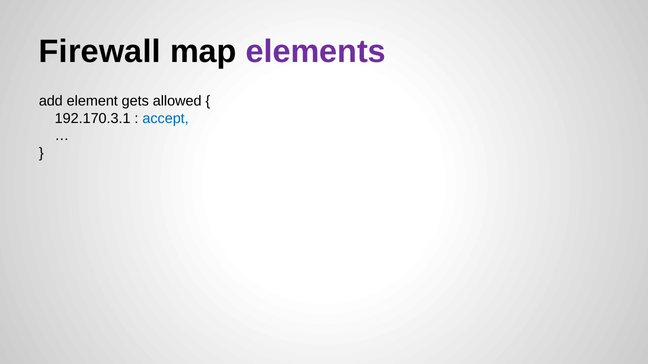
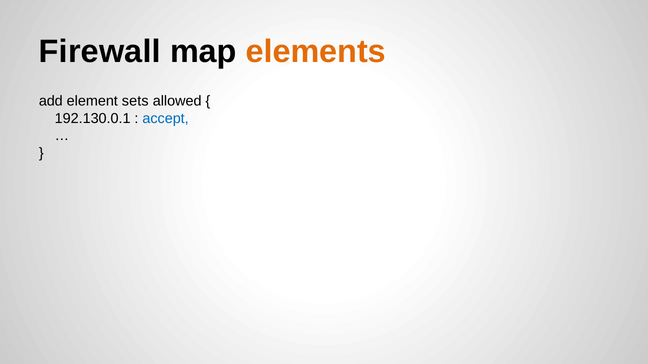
elements colour: purple -> orange (316, 52)
gets: gets -> sets (135, 101)
192.170.3.1: 192.170.3.1 -> 192.130.0.1 (93, 118)
